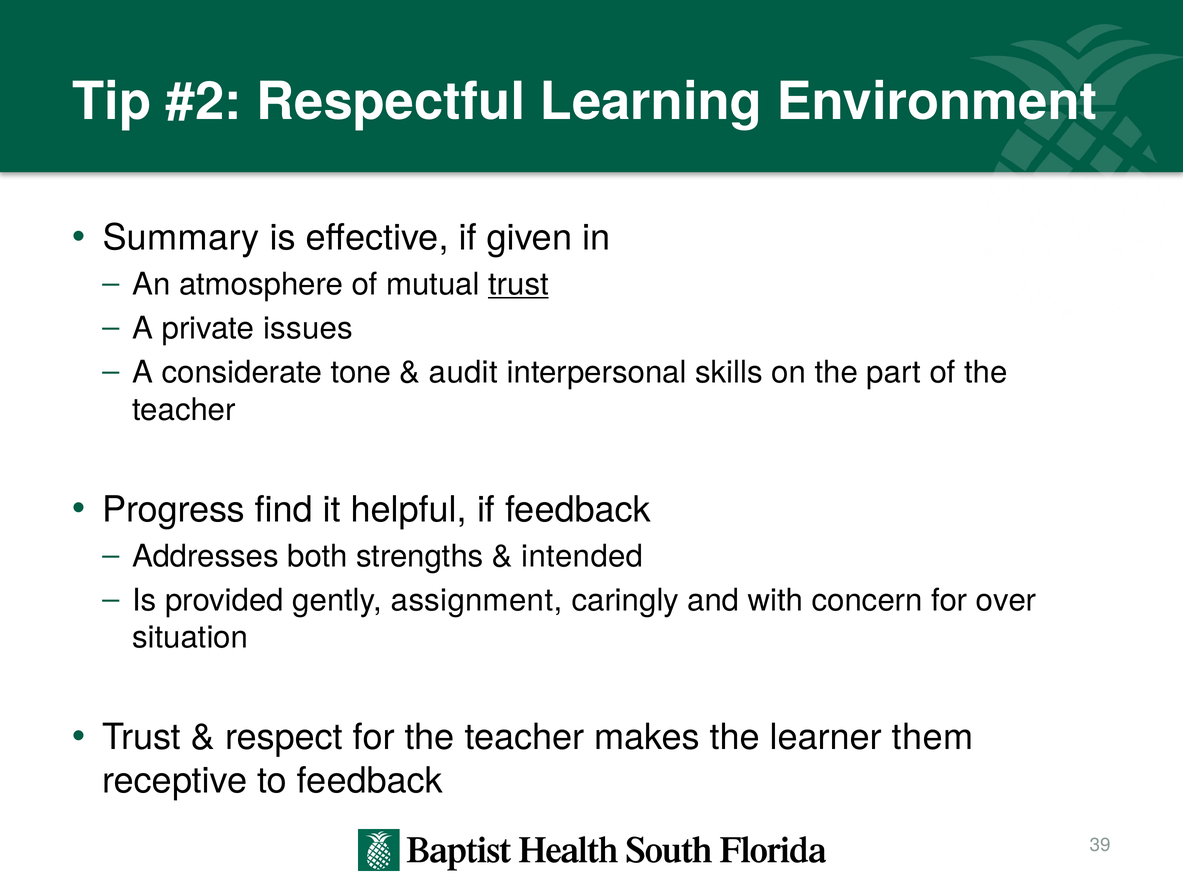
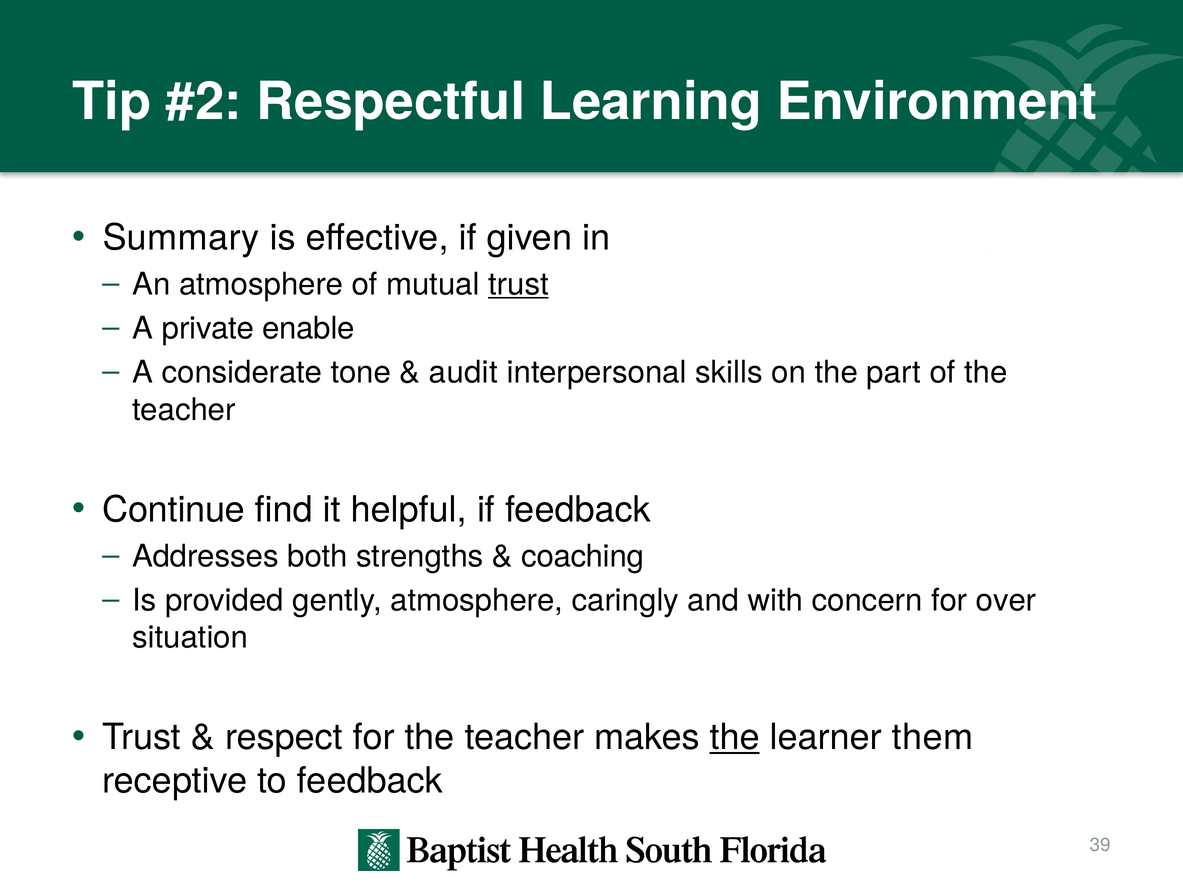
issues: issues -> enable (308, 328)
Progress: Progress -> Continue (174, 510)
intended: intended -> coaching (583, 556)
gently assignment: assignment -> atmosphere (477, 600)
the underline: none -> present (735, 738)
